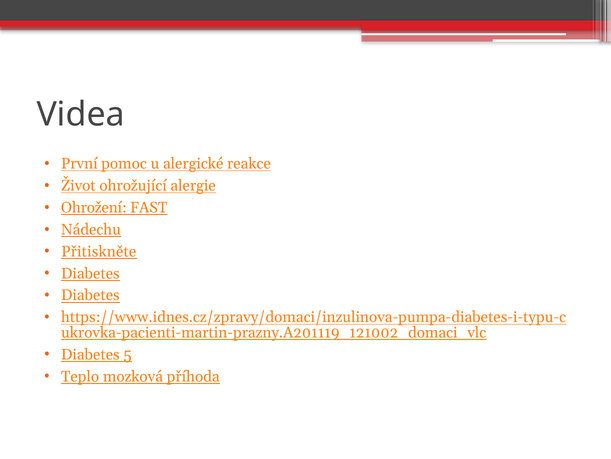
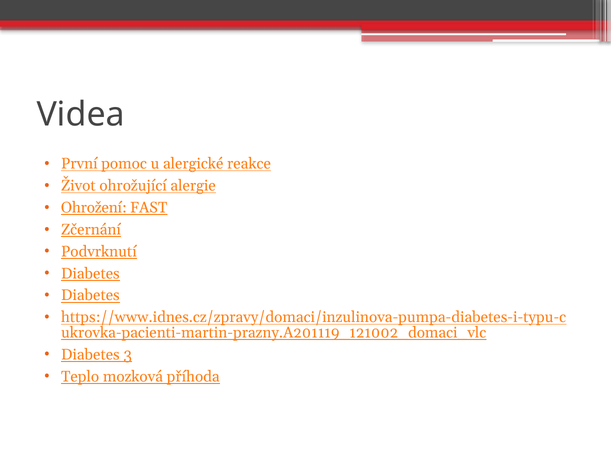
Nádechu: Nádechu -> Zčernání (91, 229)
Přitiskněte: Přitiskněte -> Podvrknutí (99, 251)
5: 5 -> 3 (128, 354)
